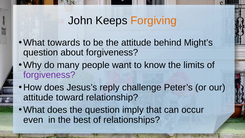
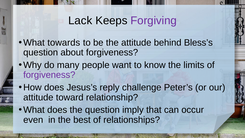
John: John -> Lack (80, 21)
Forgiving colour: orange -> purple (154, 21)
Might’s: Might’s -> Bless’s (198, 43)
